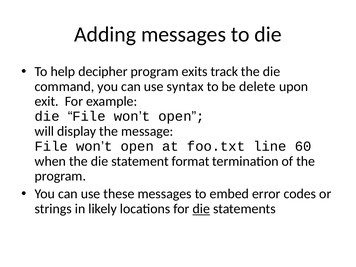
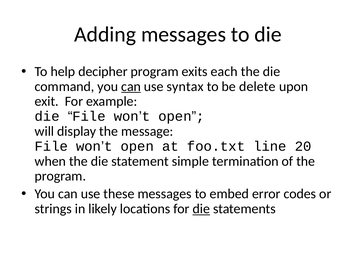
track: track -> each (224, 71)
can underline: none -> present (131, 86)
60: 60 -> 20 (303, 146)
format: format -> simple (190, 161)
